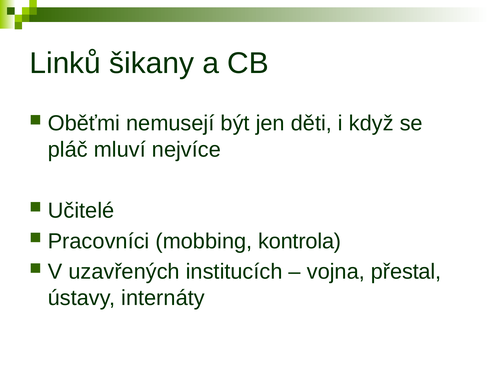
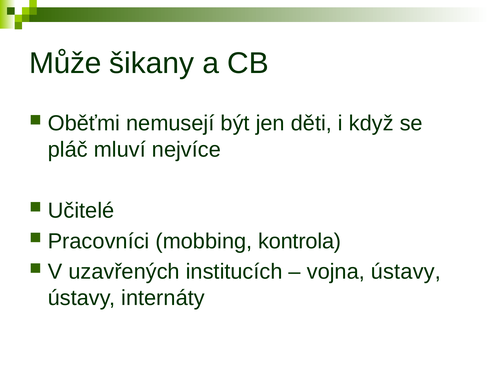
Linků: Linků -> Může (65, 63)
vojna přestal: přestal -> ústavy (406, 271)
